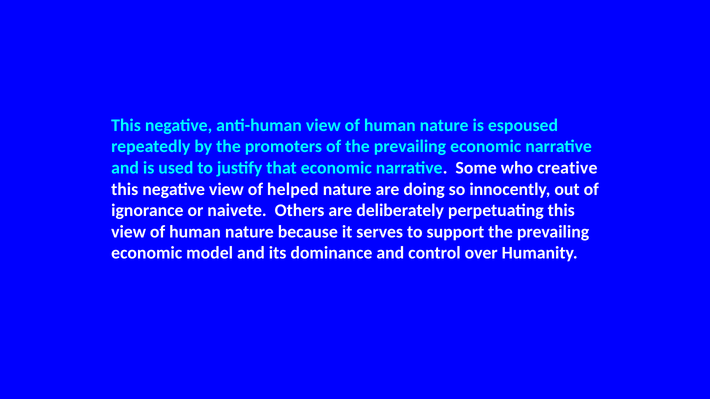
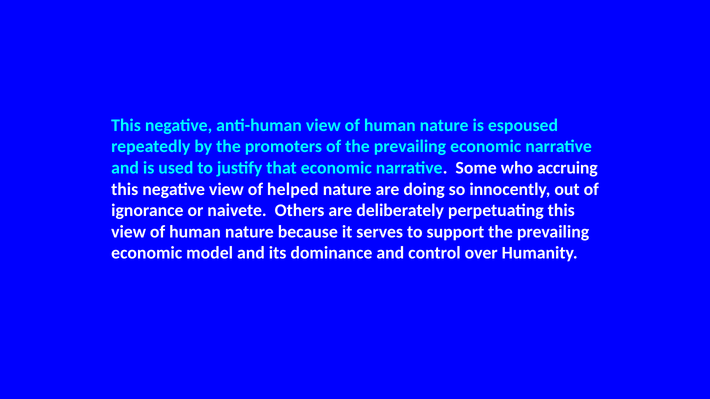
creative: creative -> accruing (567, 168)
